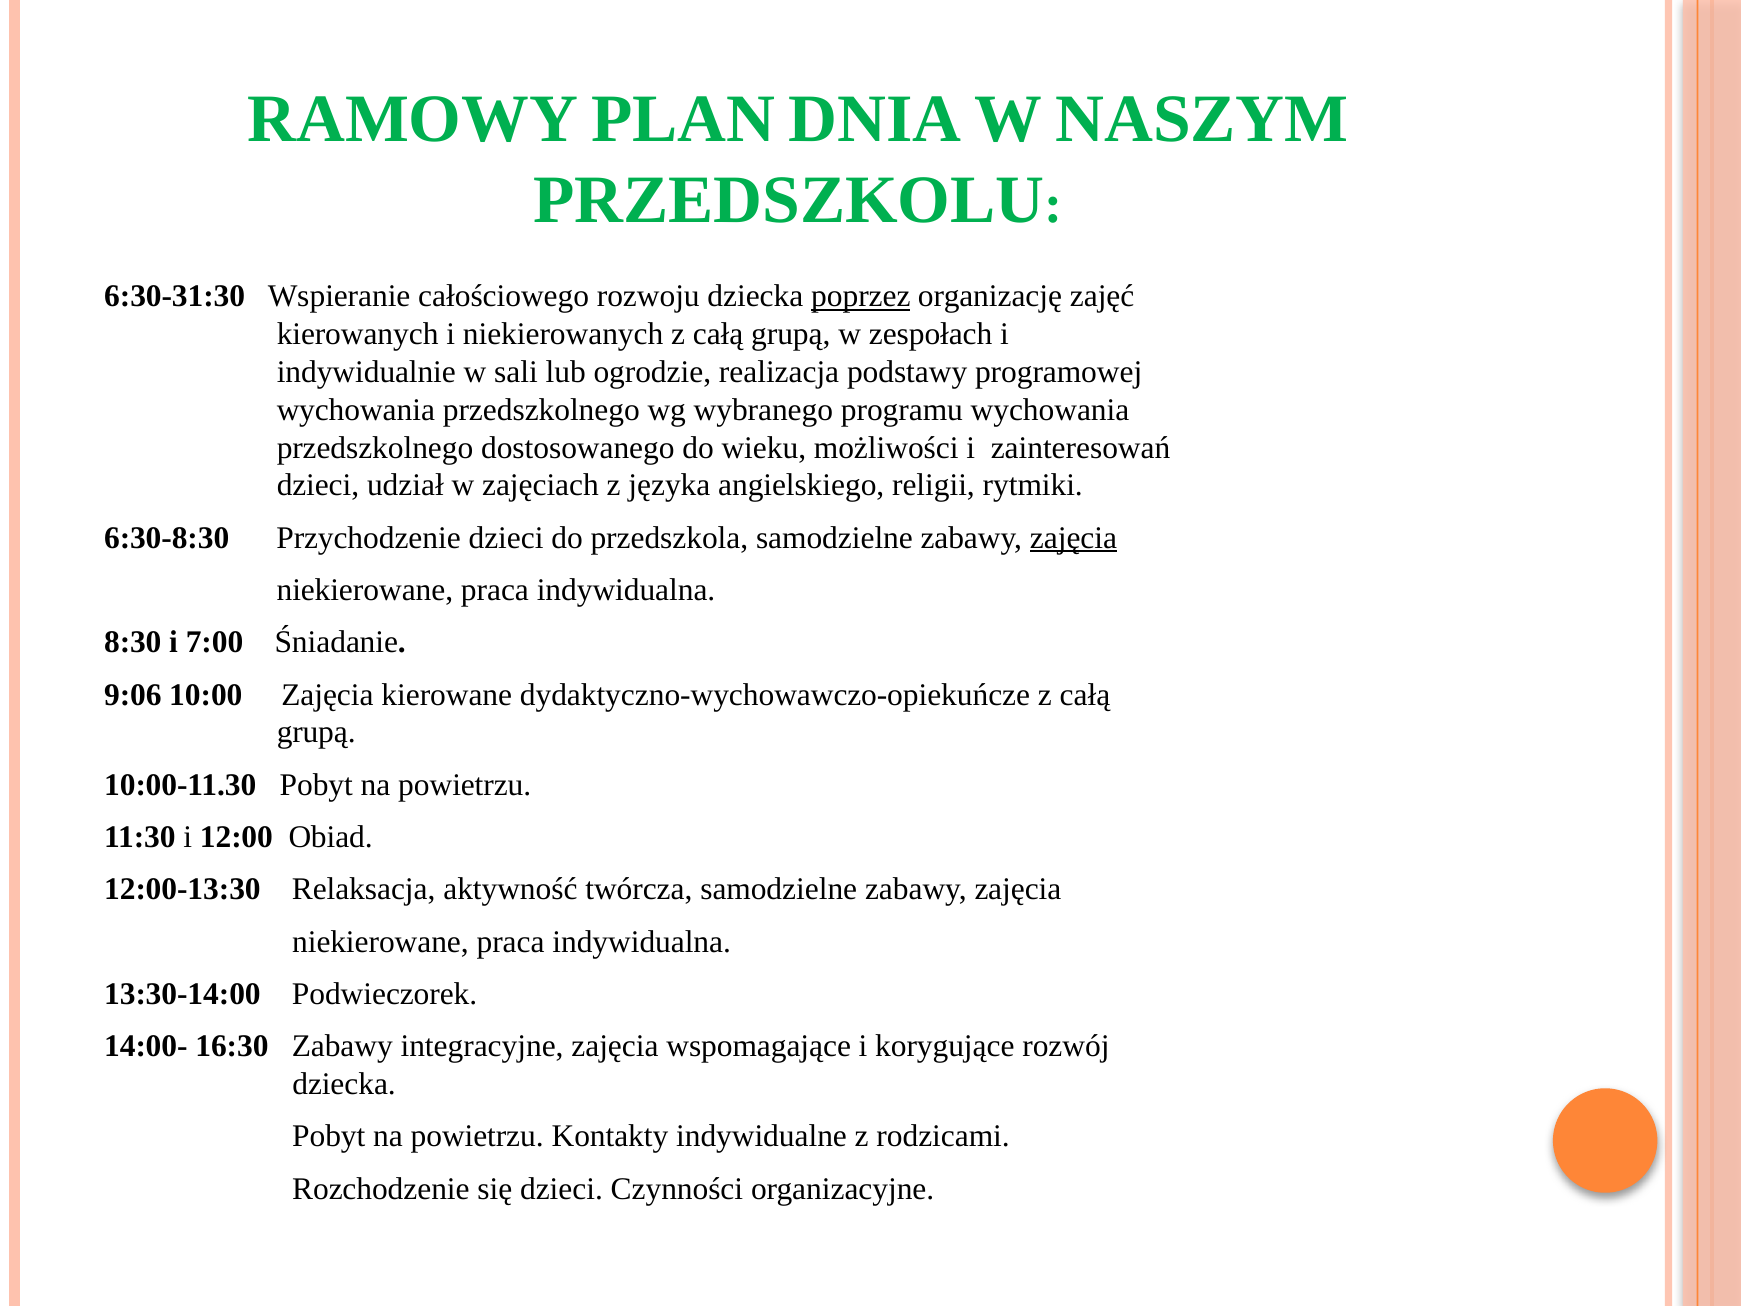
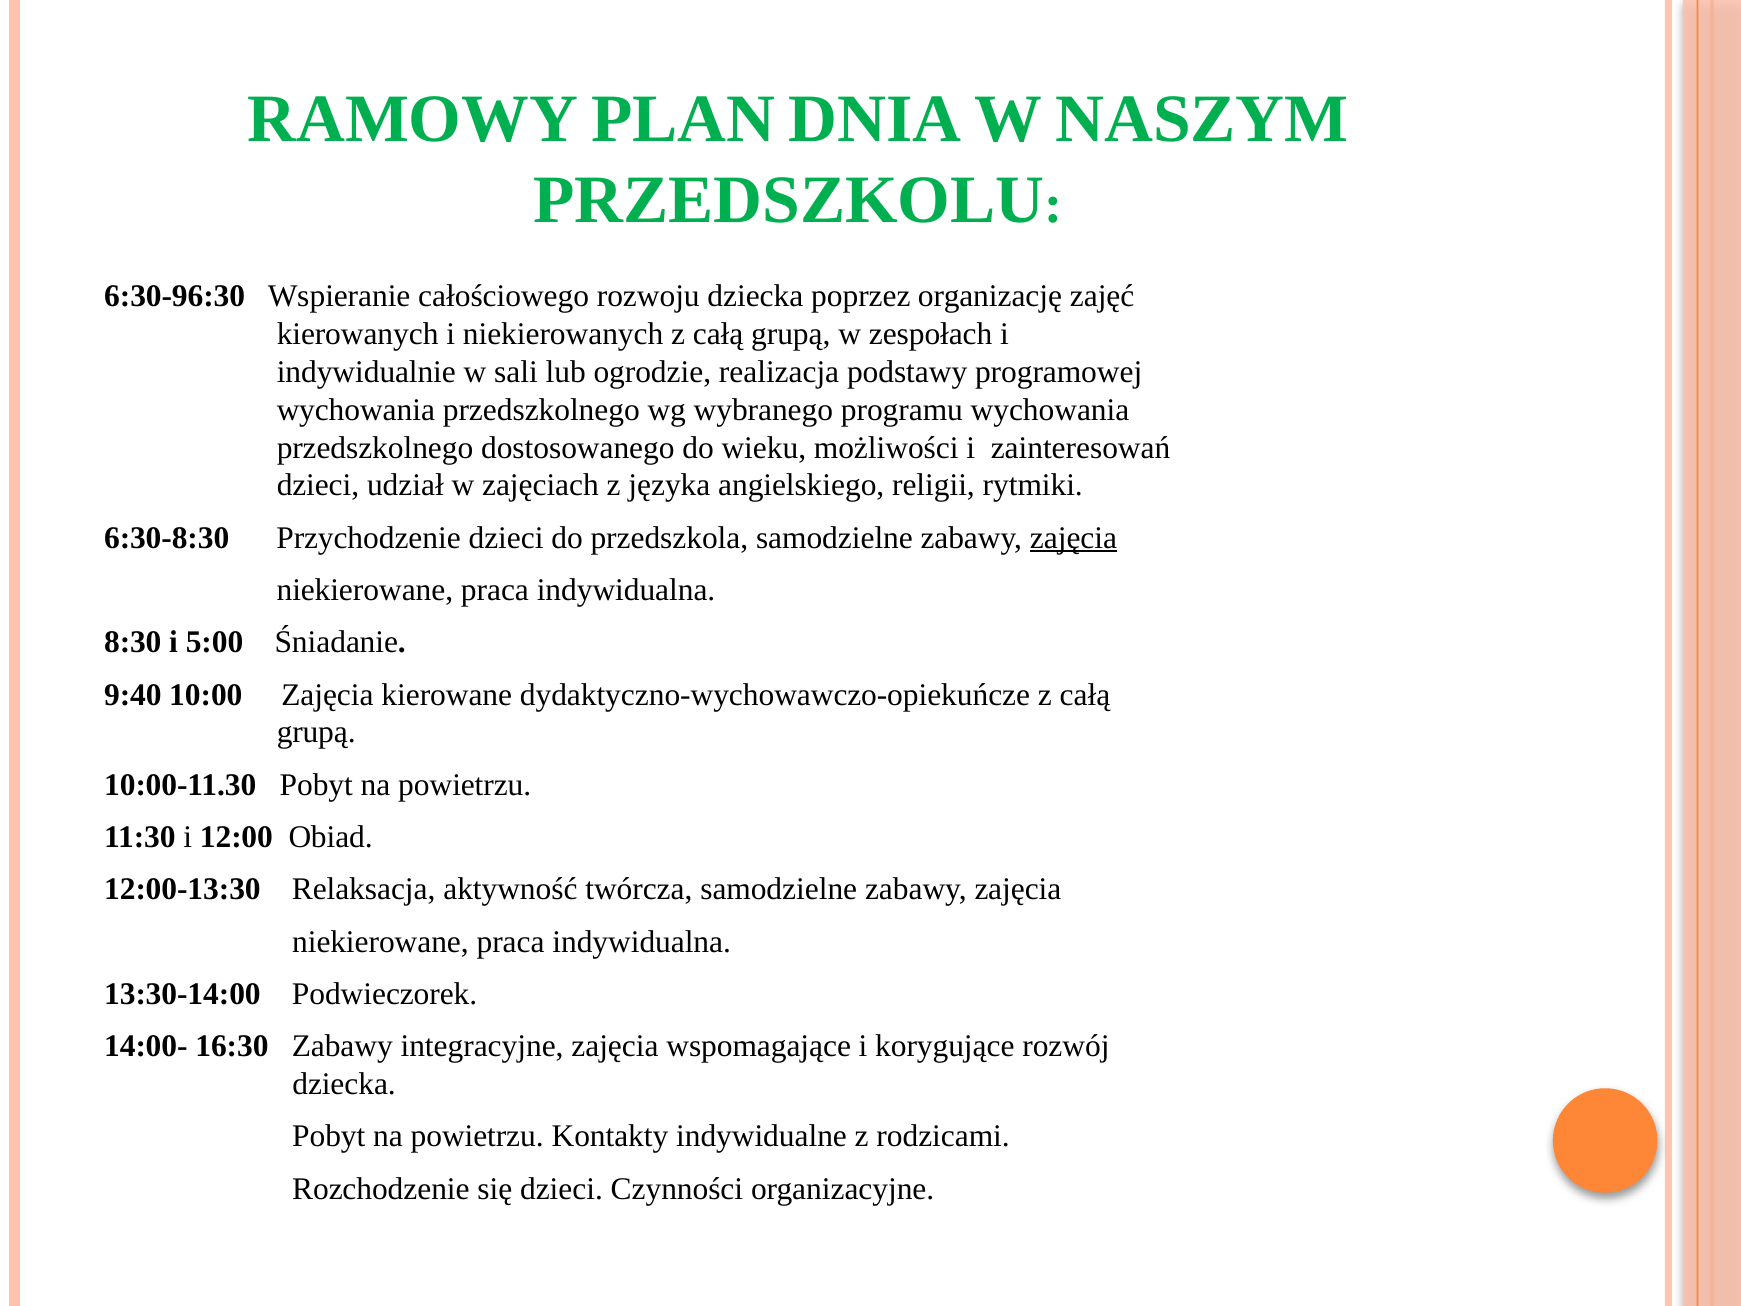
6:30-31:30: 6:30-31:30 -> 6:30-96:30 (175, 297)
poprzez underline: present -> none (861, 297)
7:00: 7:00 -> 5:00 (215, 642)
9:06: 9:06 -> 9:40 (133, 695)
